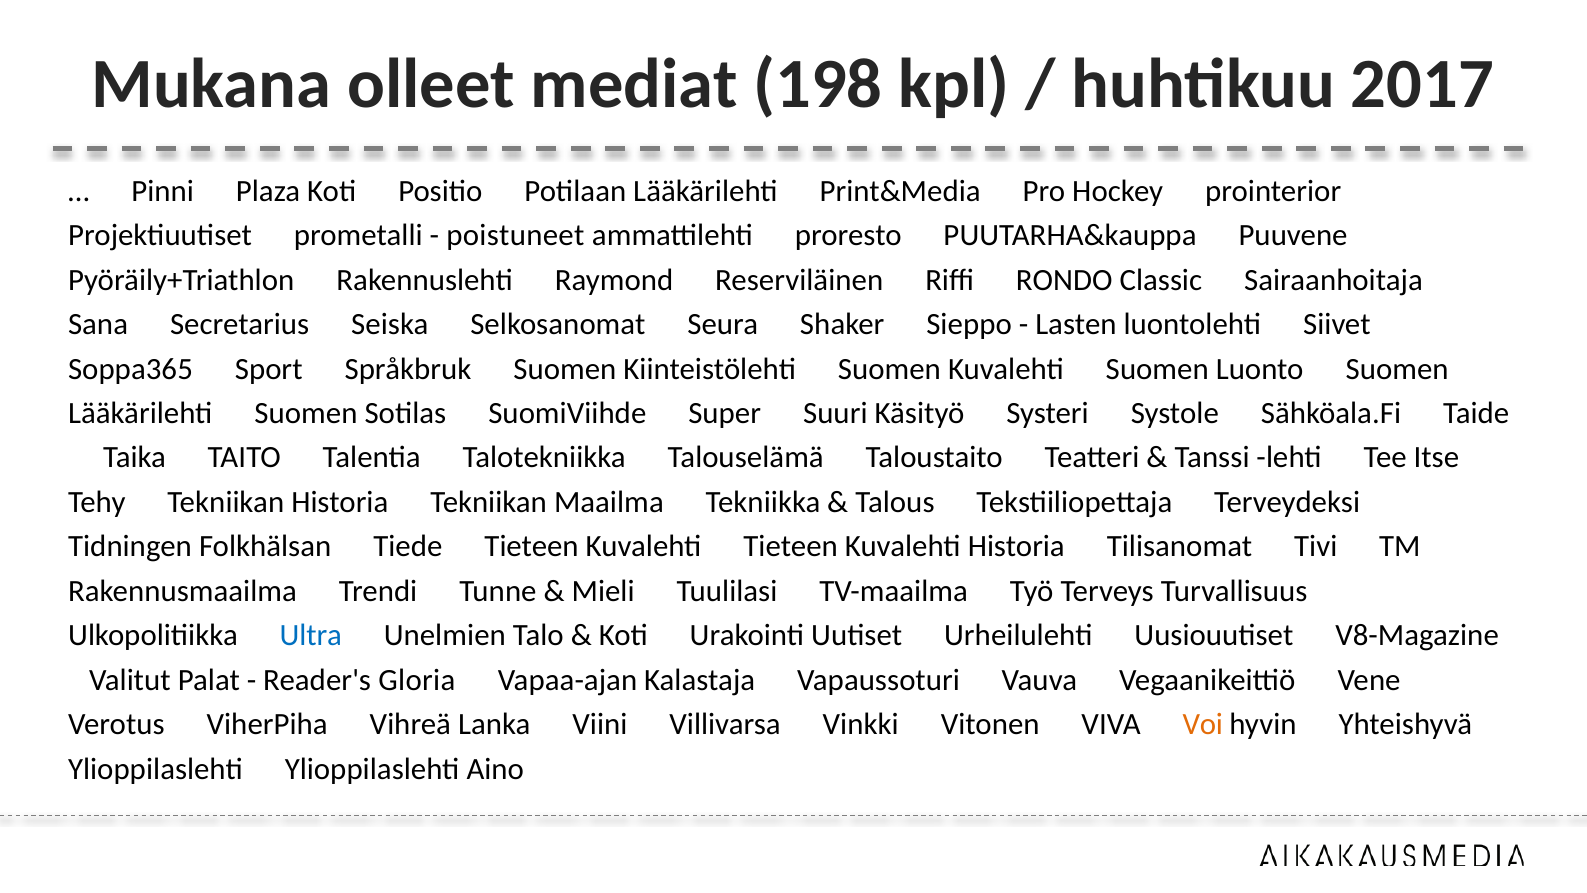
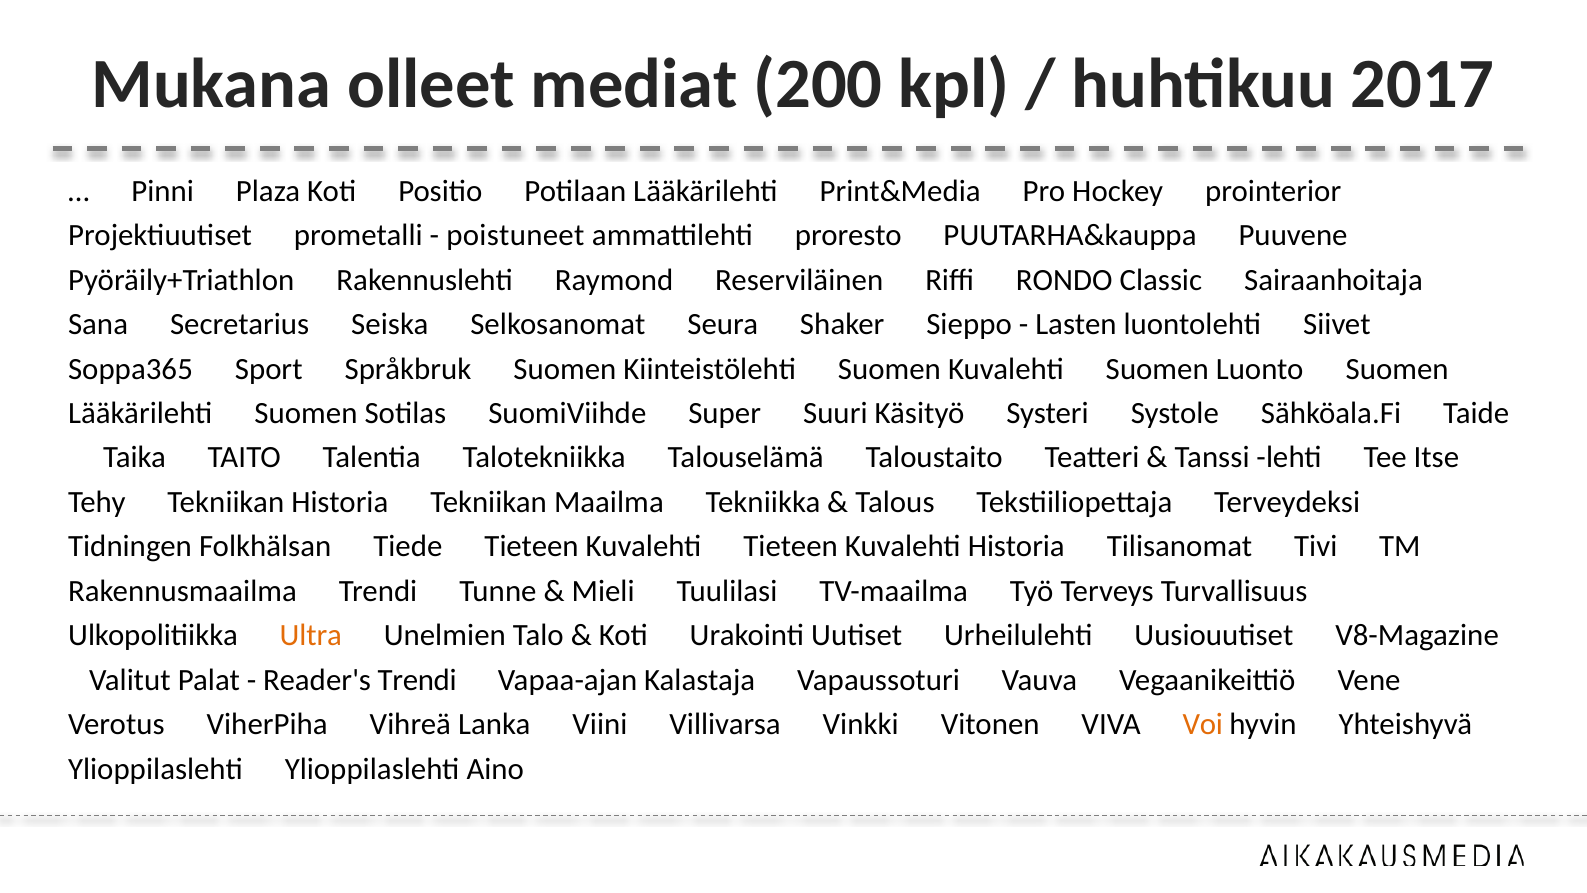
198: 198 -> 200 (818, 84)
Ultra colour: blue -> orange (311, 635)
Reader's Gloria: Gloria -> Trendi (417, 680)
